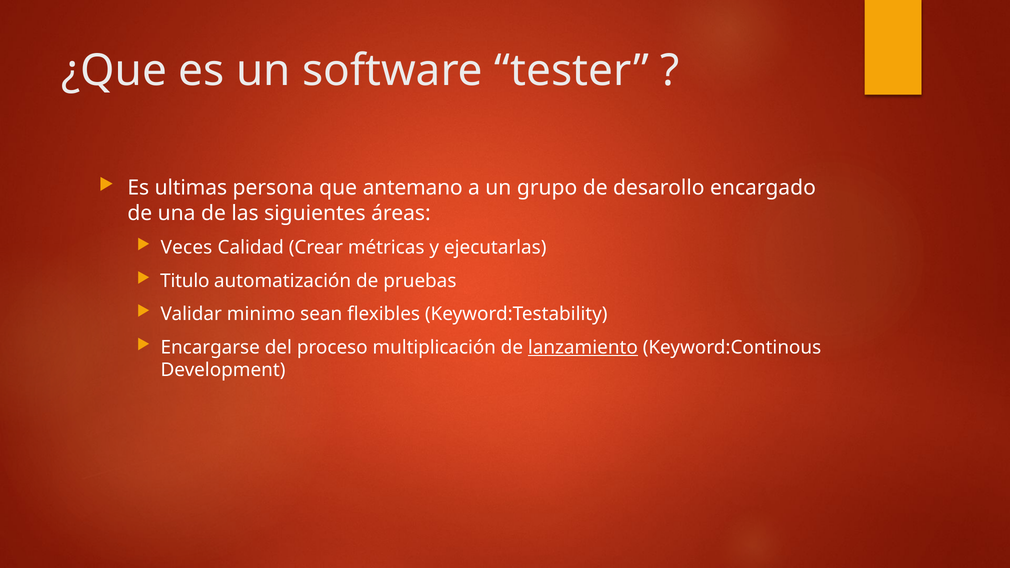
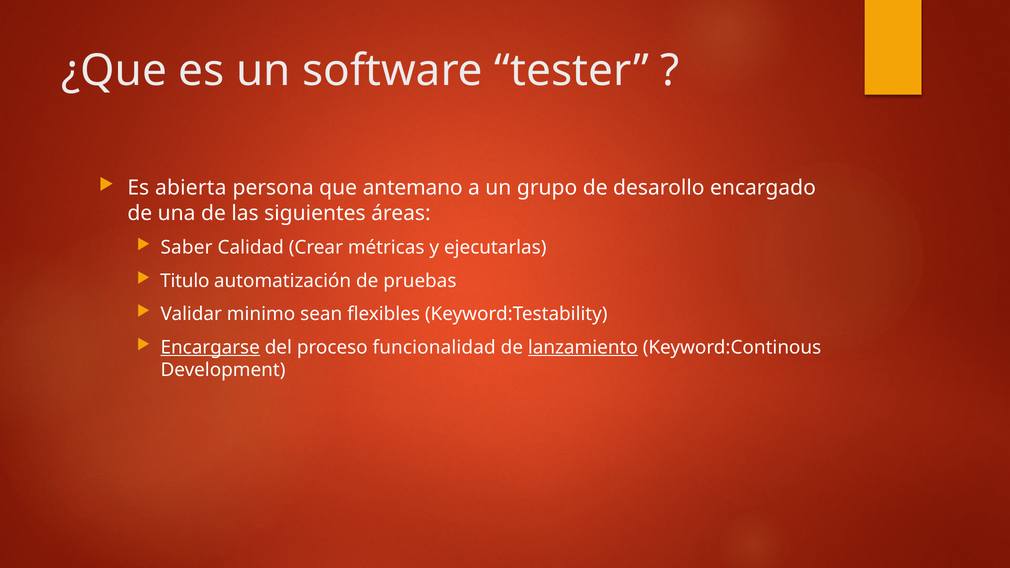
ultimas: ultimas -> abierta (191, 188)
Veces: Veces -> Saber (186, 248)
Encargarse underline: none -> present (210, 347)
multiplicación: multiplicación -> funcionalidad (434, 347)
